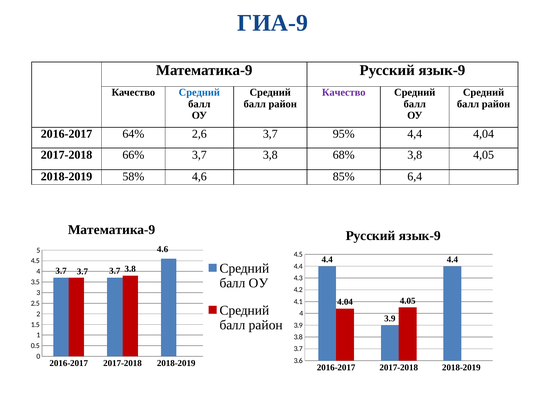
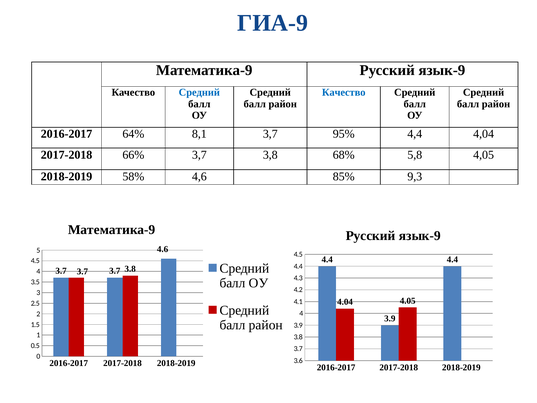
Качество colour: purple -> blue (344, 92)
2,6: 2,6 -> 8,1 (199, 134)
68% 3,8: 3,8 -> 5,8 (415, 155)
6,4: 6,4 -> 9,3 (415, 176)
